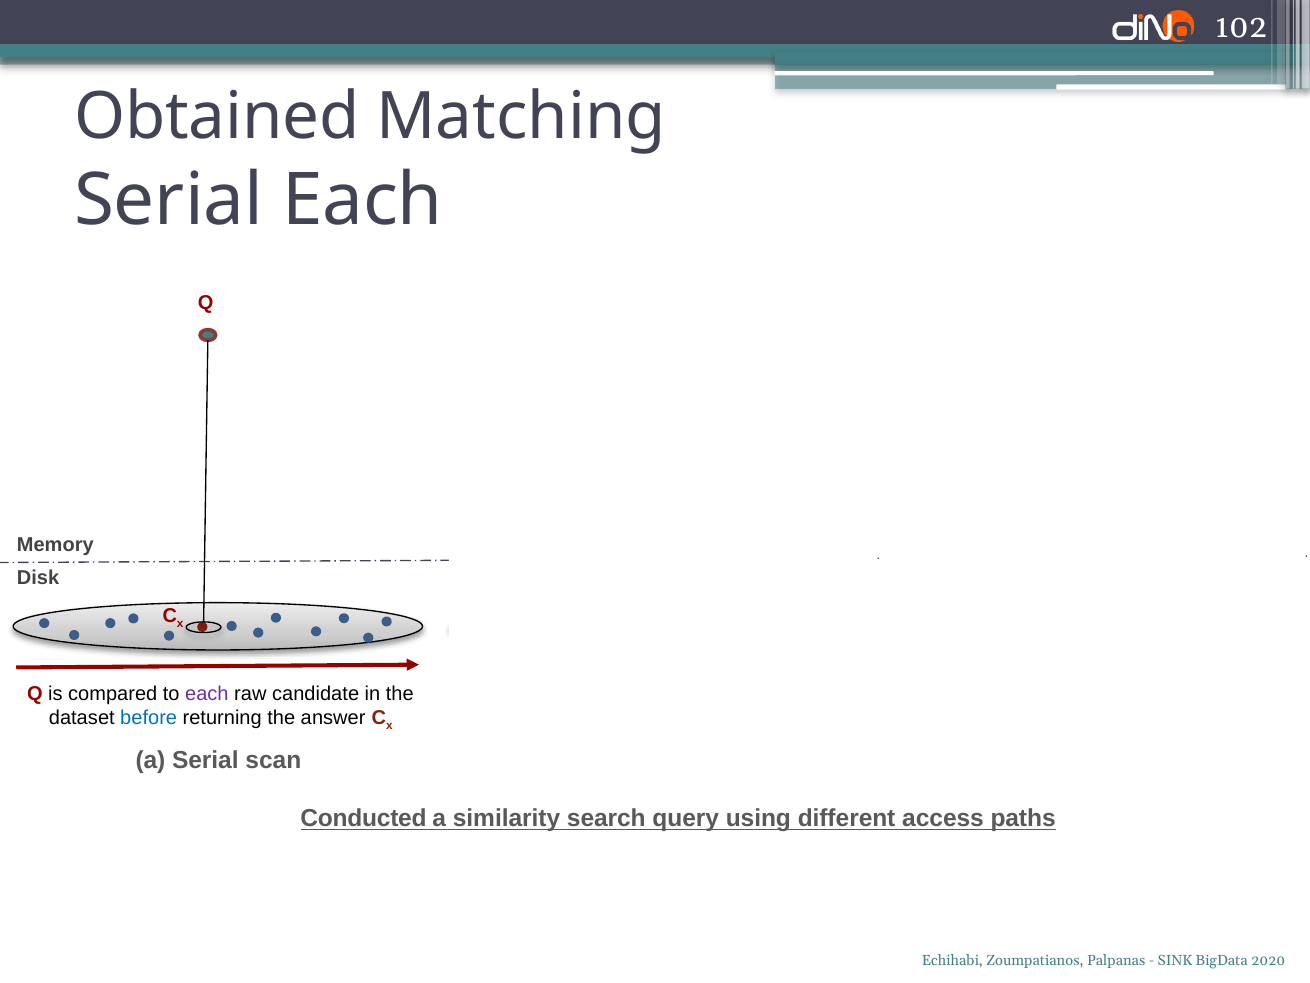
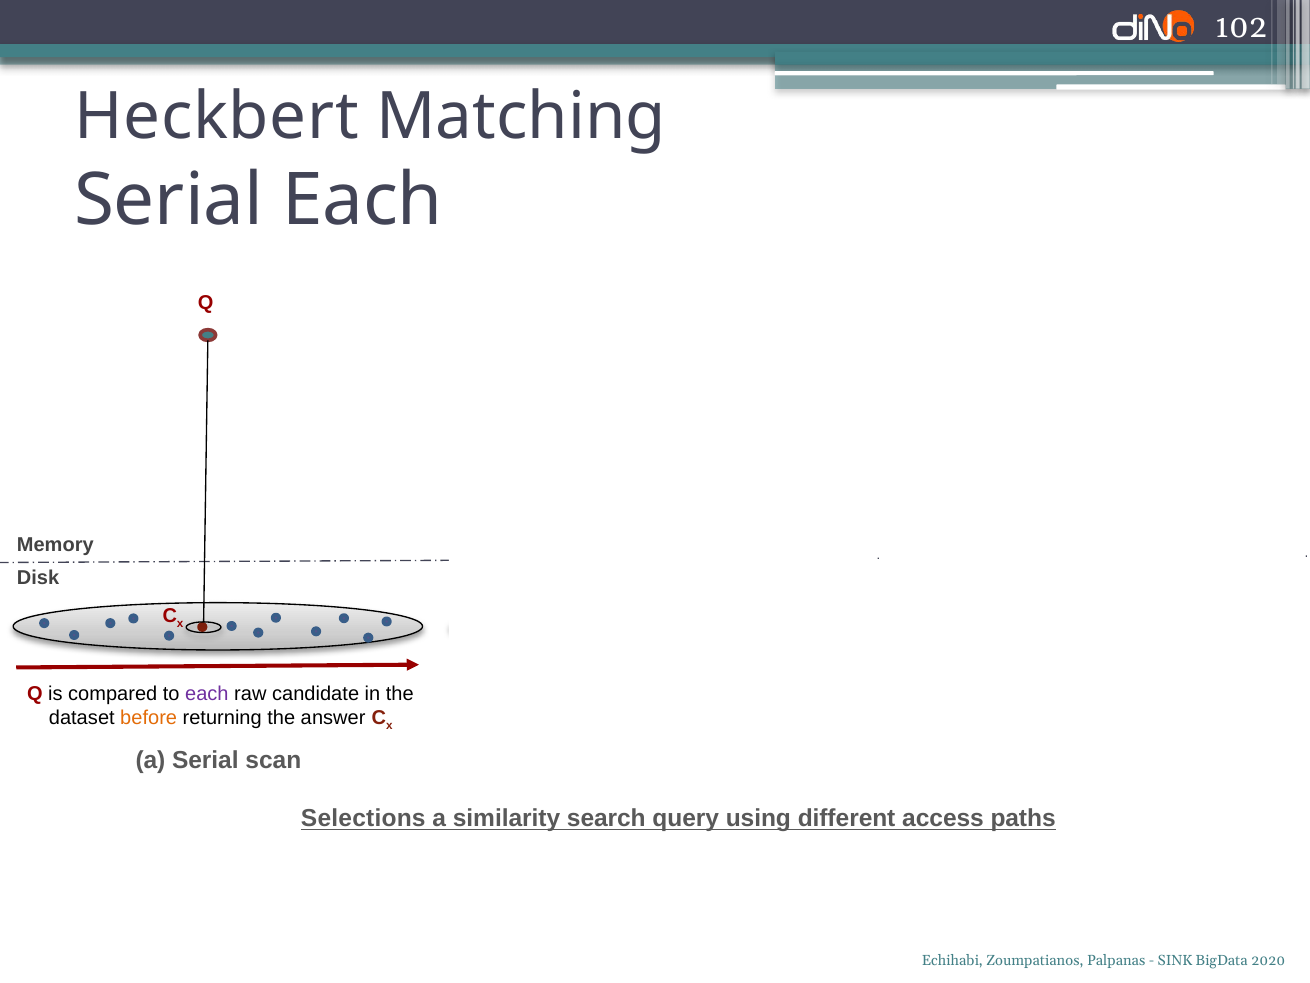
Obtained: Obtained -> Heckbert (217, 117)
before colour: blue -> orange (149, 718)
Conducted: Conducted -> Selections (363, 818)
